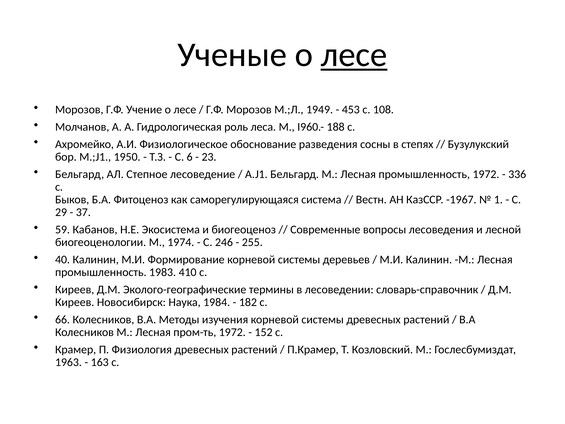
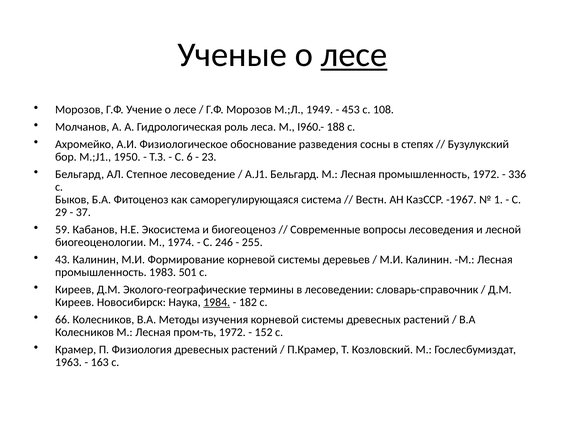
40: 40 -> 43 (63, 259)
410: 410 -> 501 (188, 272)
1984 underline: none -> present (217, 302)
